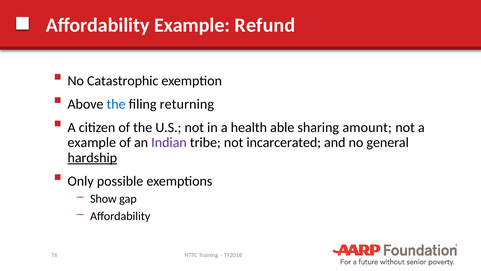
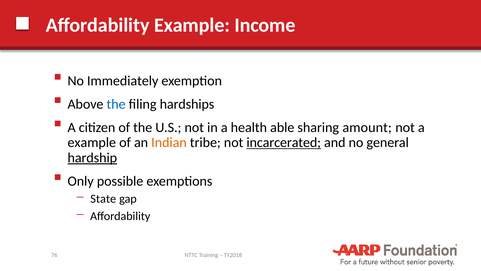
Refund: Refund -> Income (265, 25)
Catastrophic: Catastrophic -> Immediately (123, 81)
returning: returning -> hardships (187, 104)
Indian colour: purple -> orange (169, 142)
incarcerated underline: none -> present (284, 142)
Show: Show -> State (103, 199)
